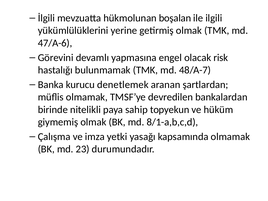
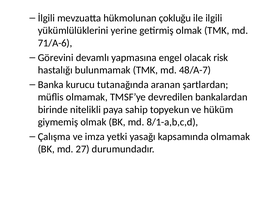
boşalan: boşalan -> çokluğu (175, 18)
47/A-6: 47/A-6 -> 71/A-6 (55, 43)
denetlemek: denetlemek -> tutanağında (123, 85)
23: 23 -> 27 (83, 149)
